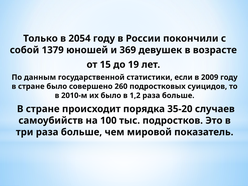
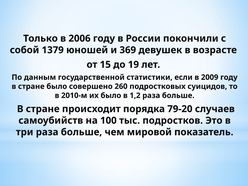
2054: 2054 -> 2006 (80, 38)
35-20: 35-20 -> 79-20 (180, 109)
